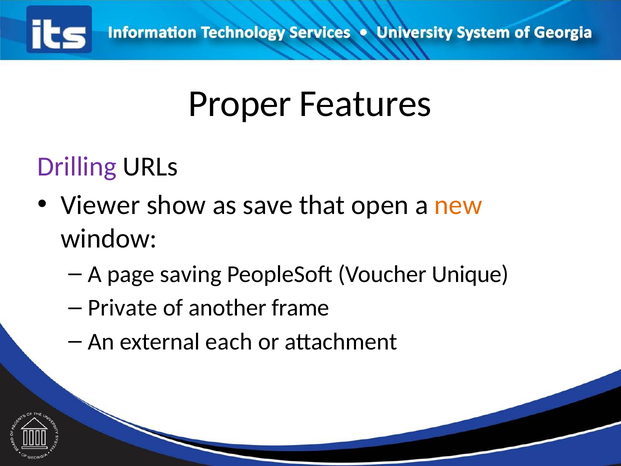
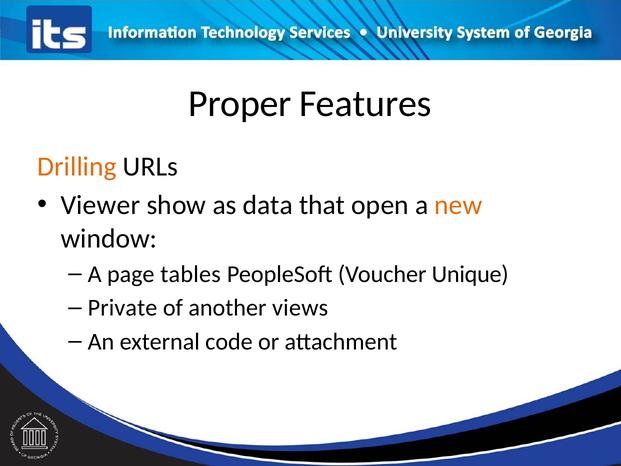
Drilling colour: purple -> orange (77, 167)
save: save -> data (268, 205)
saving: saving -> tables (191, 274)
frame: frame -> views (300, 308)
each: each -> code (229, 341)
